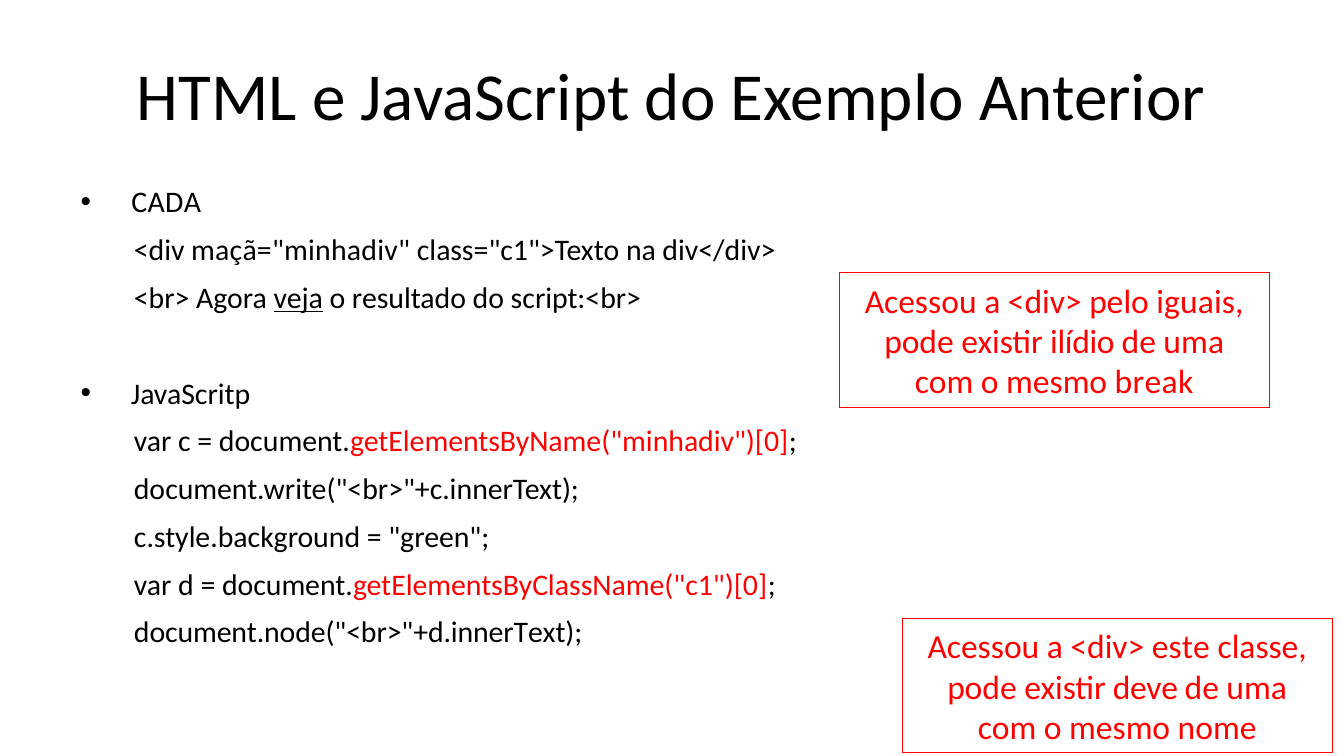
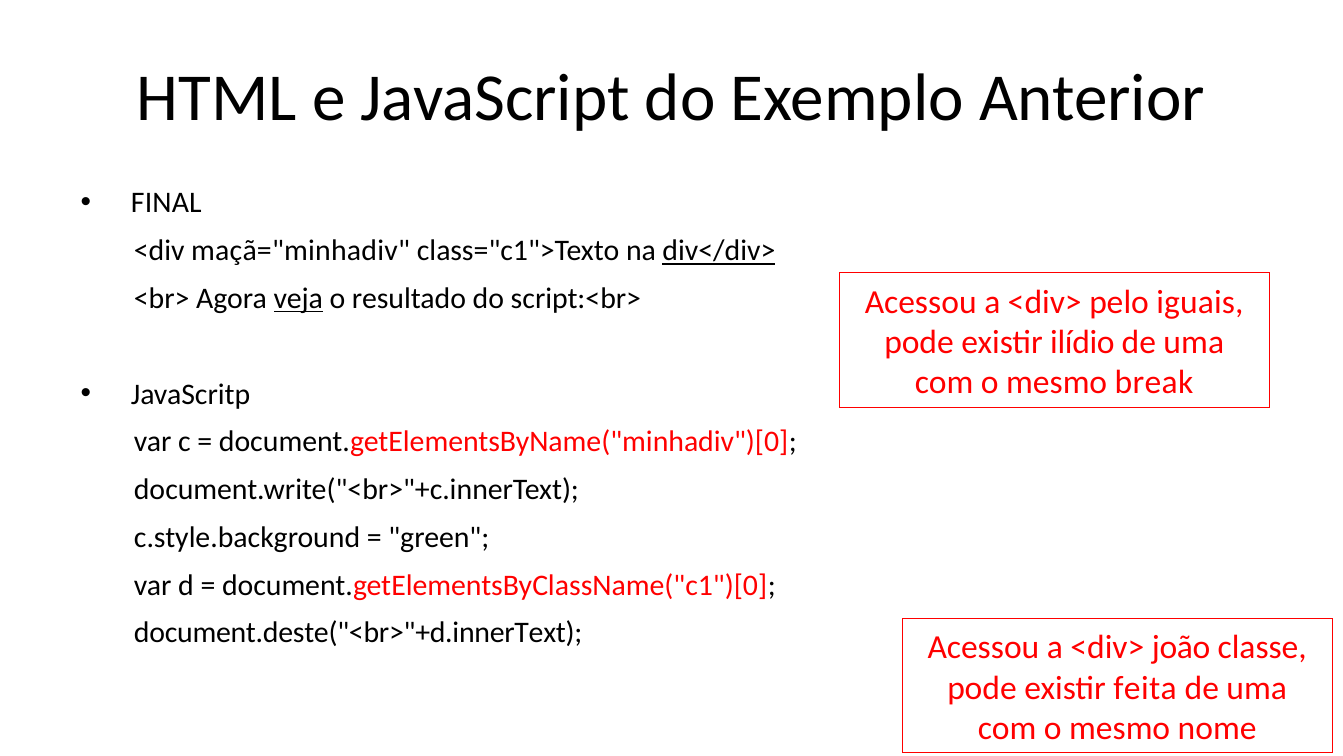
CADA: CADA -> FINAL (166, 203)
div</div> underline: none -> present (719, 251)
document.node("<br>"+d.innerText: document.node("<br>"+d.innerText -> document.deste("<br>"+d.innerText (358, 633)
este: este -> joão (1181, 647)
deve: deve -> feita (1145, 688)
